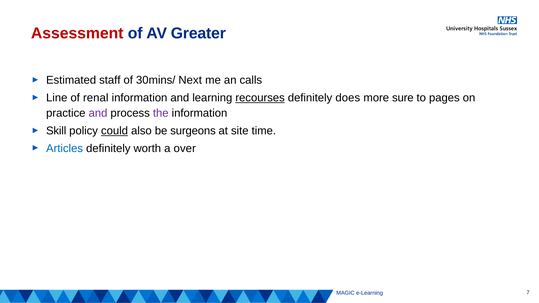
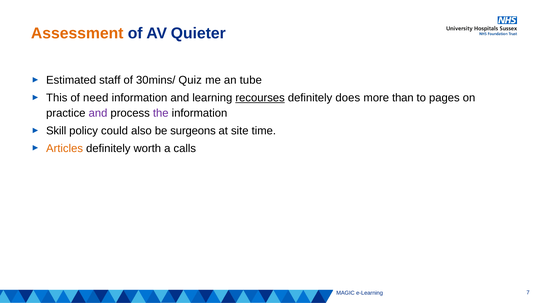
Assessment colour: red -> orange (77, 33)
Greater: Greater -> Quieter (198, 33)
Next: Next -> Quiz (190, 80)
calls: calls -> tube (251, 80)
Line: Line -> This (57, 98)
renal: renal -> need (96, 98)
sure: sure -> than (403, 98)
could underline: present -> none (115, 131)
Articles colour: blue -> orange (65, 148)
over: over -> calls (185, 148)
